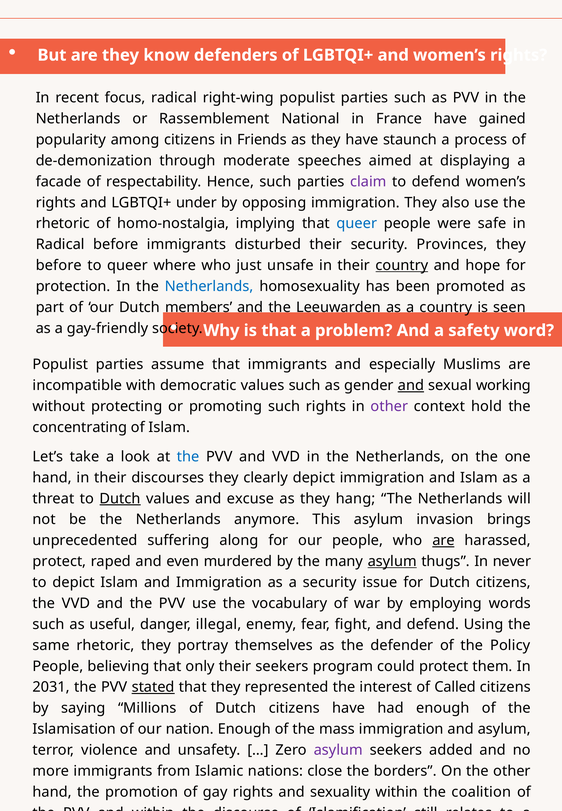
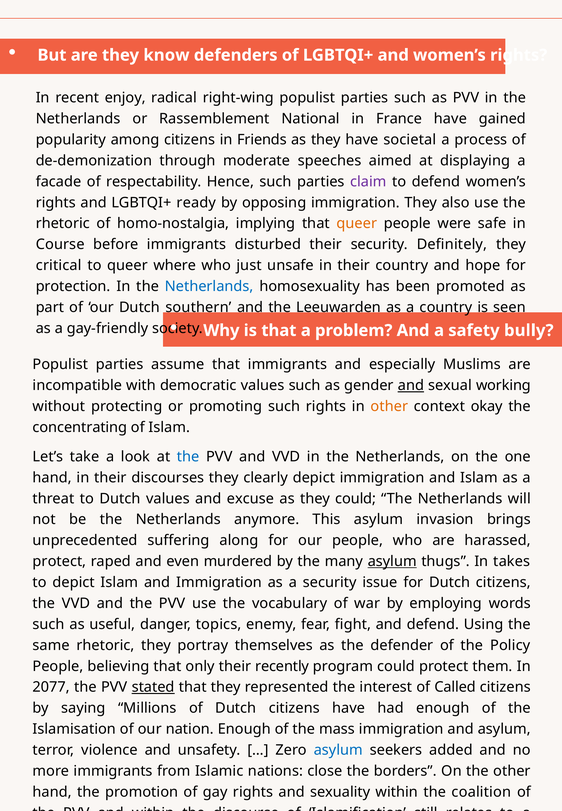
focus: focus -> enjoy (125, 98)
staunch: staunch -> societal (410, 140)
under: under -> ready (196, 203)
queer colour: blue -> orange (357, 224)
Radical: Radical -> Course (60, 245)
Provinces: Provinces -> Definitely (452, 245)
before: before -> critical (59, 266)
country underline: present -> none (402, 266)
members: members -> southern (198, 308)
word: word -> bully (529, 331)
other colour: purple -> orange (389, 407)
hold: hold -> okay (487, 407)
Dutch underline: present -> none (120, 499)
they hang: hang -> could (356, 499)
are underline: present -> none (443, 541)
never: never -> takes (512, 562)
illegal: illegal -> topics (219, 625)
their seekers: seekers -> recently (282, 667)
2031: 2031 -> 2077 (51, 688)
asylum colour: purple -> blue (338, 751)
